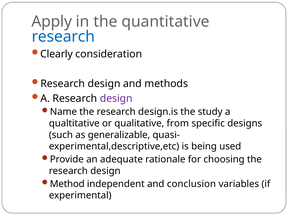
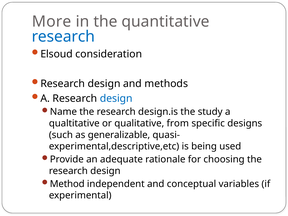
Apply: Apply -> More (52, 22)
Clearly: Clearly -> Elsoud (57, 54)
design colour: purple -> blue (116, 98)
conclusion: conclusion -> conceptual (191, 184)
